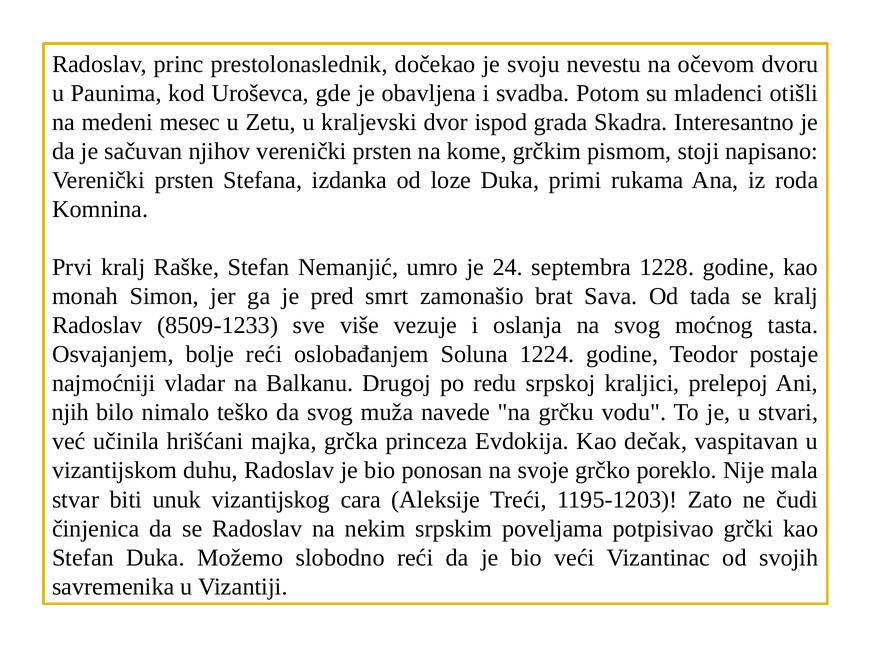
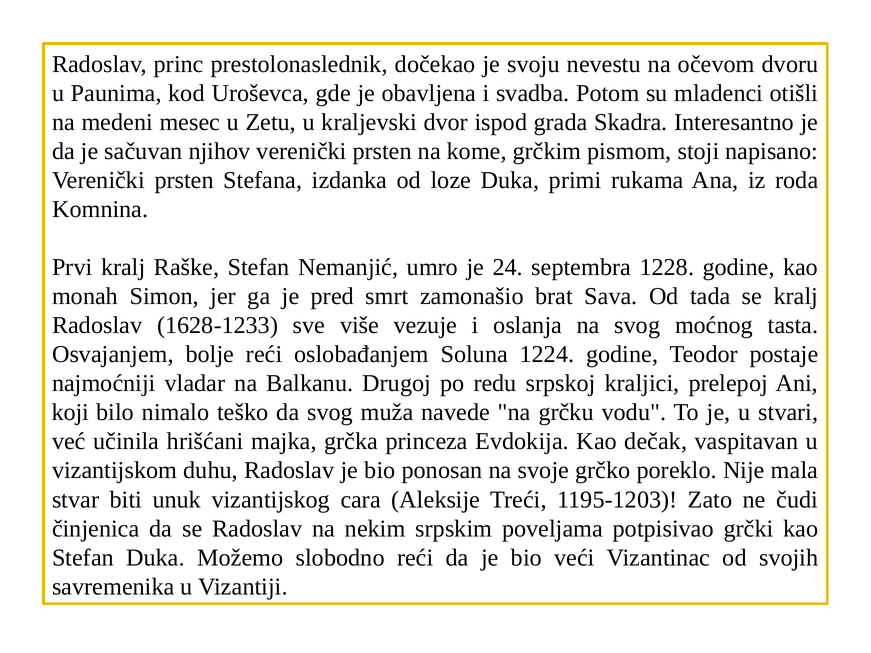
8509-1233: 8509-1233 -> 1628-1233 (218, 325)
njih: njih -> koji (70, 413)
